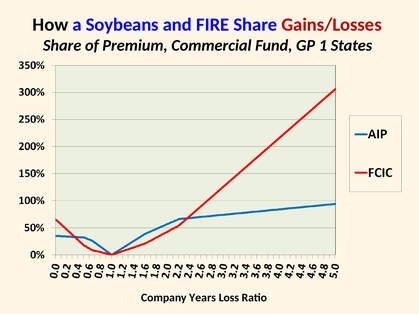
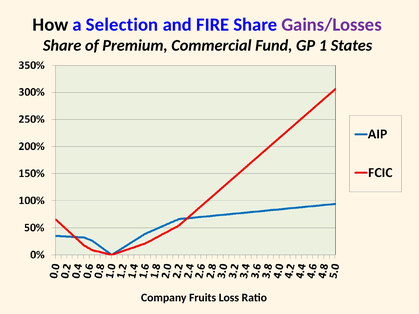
Soybeans: Soybeans -> Selection (122, 25)
Gains/Losses colour: red -> purple (332, 25)
Years: Years -> Fruits (203, 298)
